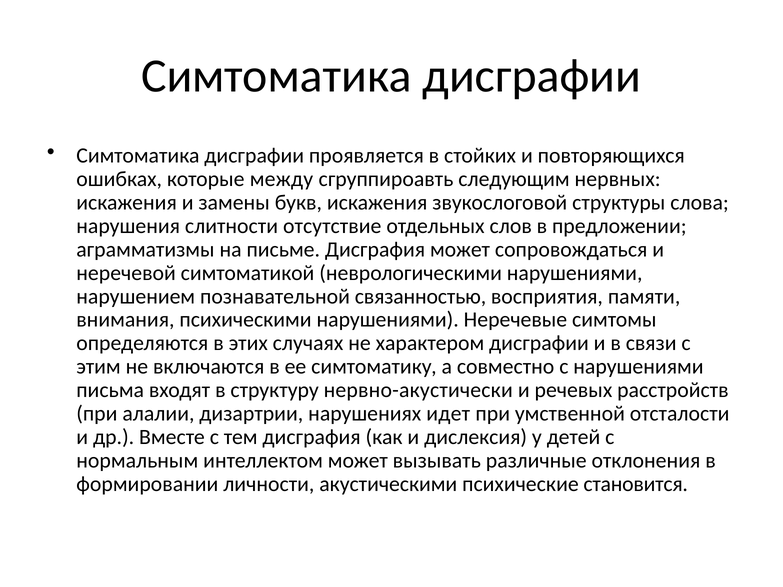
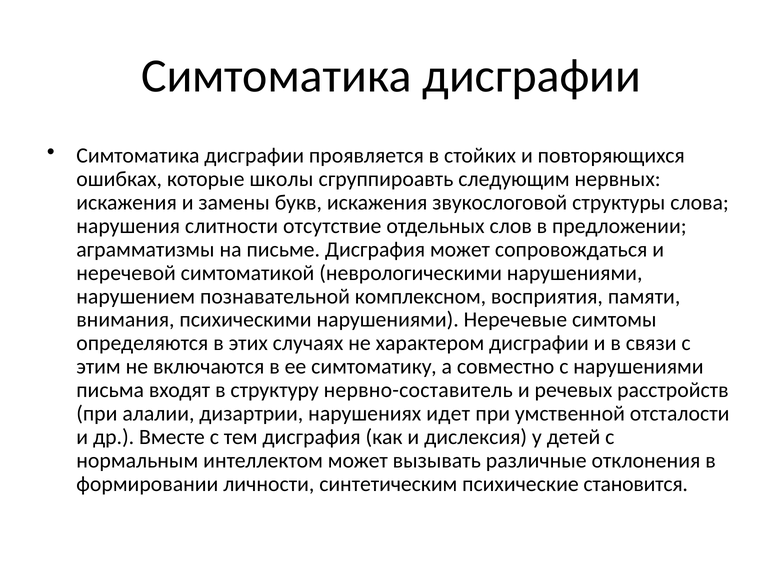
между: между -> школы (281, 179)
связанностью: связанностью -> комплексном (420, 296)
нервно-акустически: нервно-акустически -> нервно-составитель (418, 390)
акустическими: акустическими -> синтетическим (388, 484)
